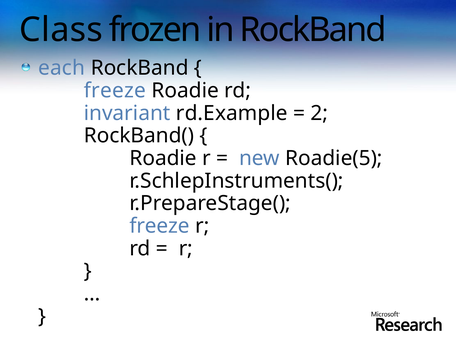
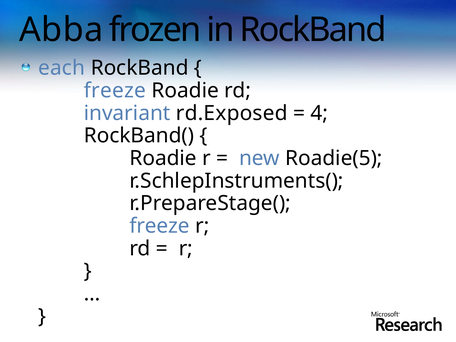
Class: Class -> Abba (61, 30)
rd.Example: rd.Example -> rd.Exposed (232, 113)
2: 2 -> 4 (319, 113)
